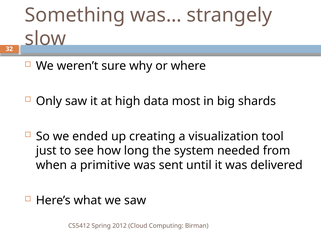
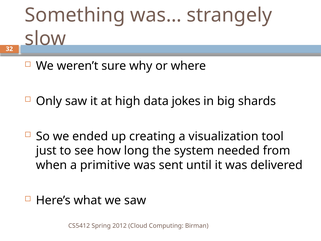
most: most -> jokes (186, 101)
